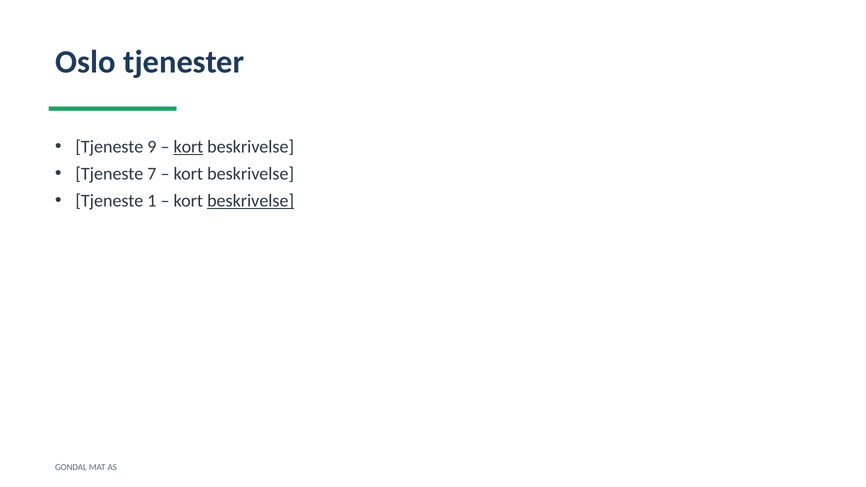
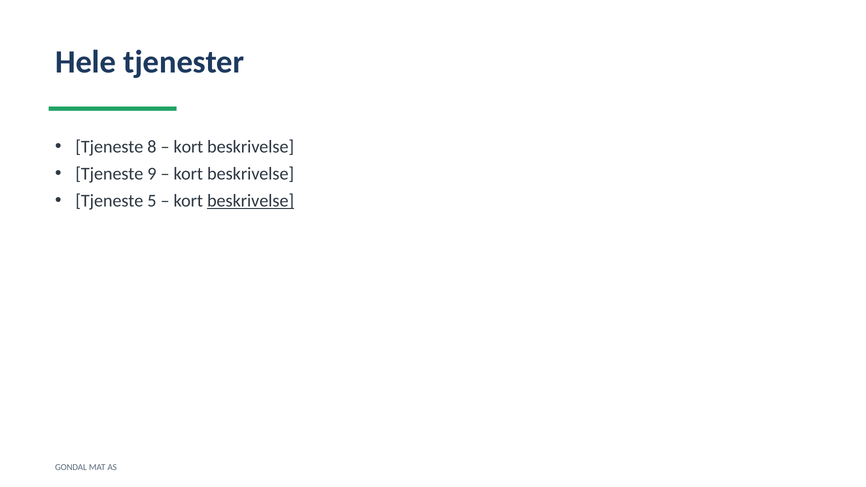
Oslo: Oslo -> Hele (86, 62)
9: 9 -> 8 (152, 147)
kort underline: present -> none (188, 147)
7: 7 -> 9 (152, 174)
1: 1 -> 5 (152, 201)
